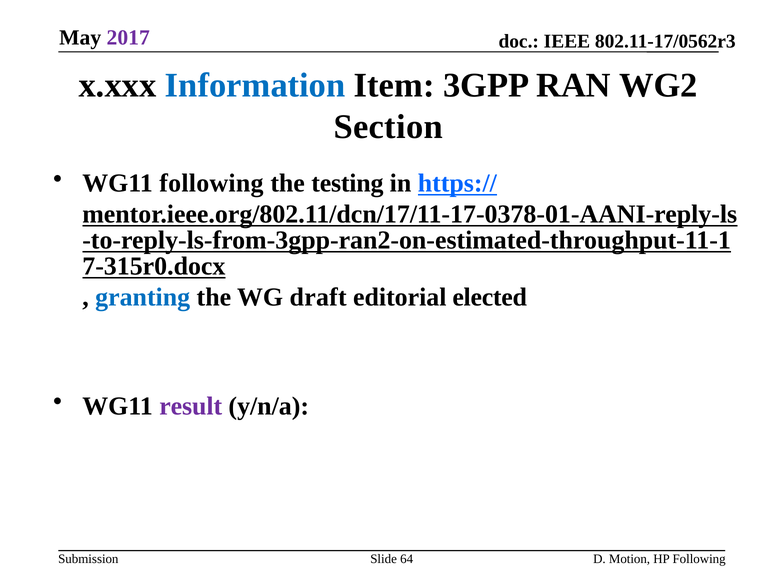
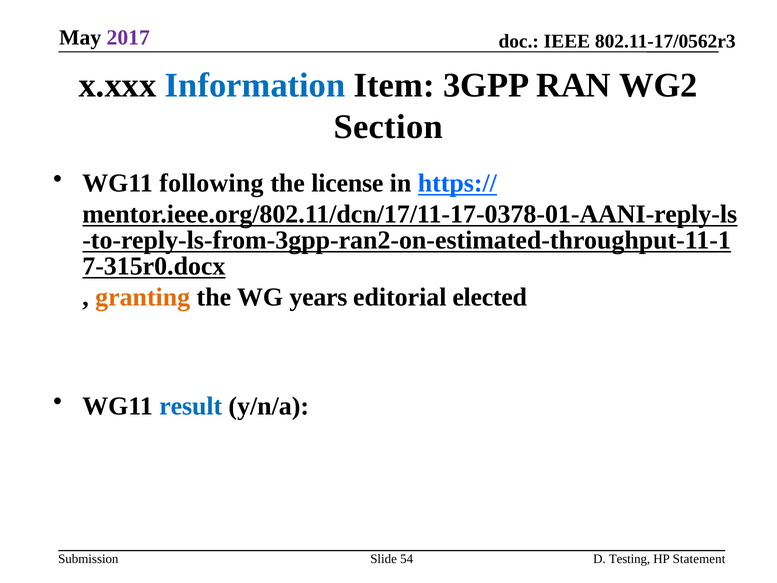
testing: testing -> license (347, 183)
granting colour: blue -> orange (143, 297)
draft: draft -> years (318, 297)
result colour: purple -> blue (191, 406)
64: 64 -> 54 (407, 559)
Motion: Motion -> Testing (630, 559)
HP Following: Following -> Statement (699, 559)
